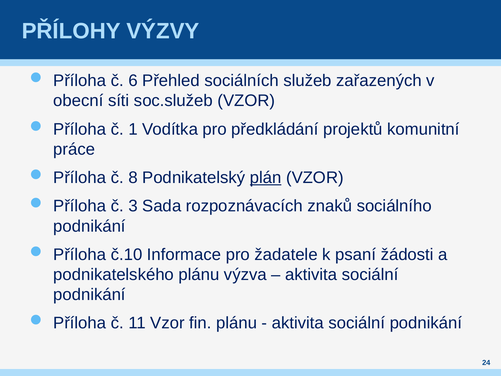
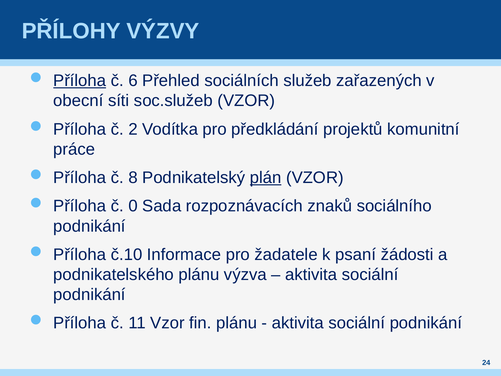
Příloha underline: none -> present (80, 81)
1: 1 -> 2 (133, 129)
3: 3 -> 0 (133, 206)
